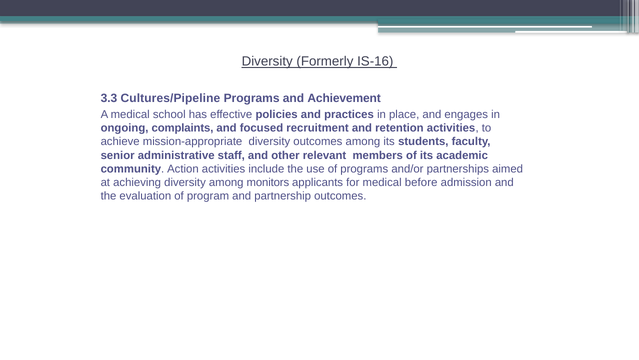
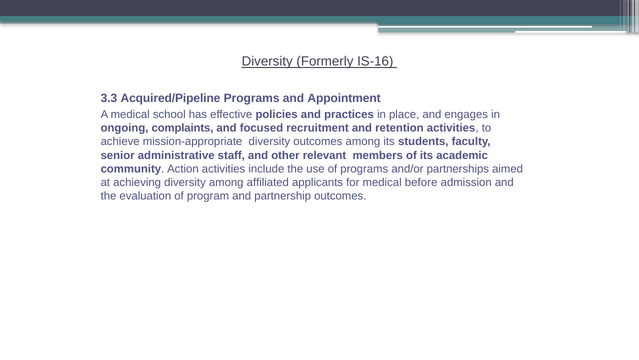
Cultures/Pipeline: Cultures/Pipeline -> Acquired/Pipeline (170, 98)
Achievement: Achievement -> Appointment (344, 98)
monitors: monitors -> affiliated (268, 182)
